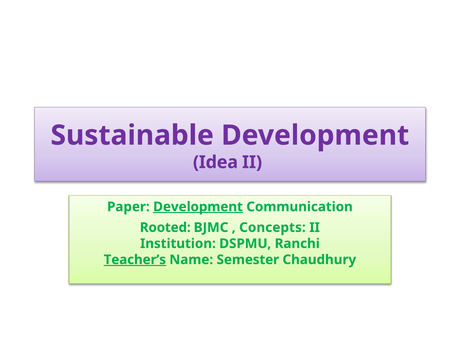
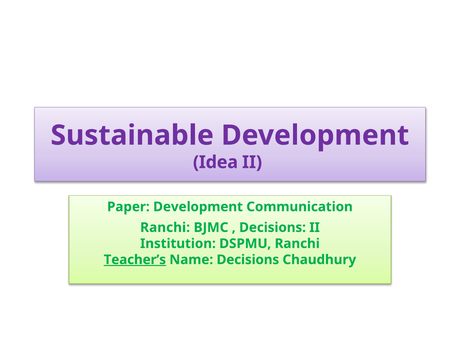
Development underline: present -> none (198, 207)
Rooted: Rooted -> Ranchi (165, 227)
Concepts: Concepts -> Decisions (273, 227)
Name Semester: Semester -> Decisions (248, 260)
